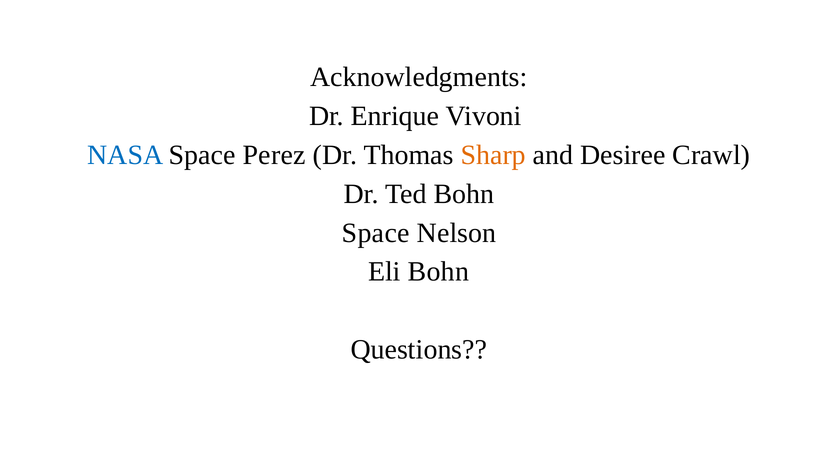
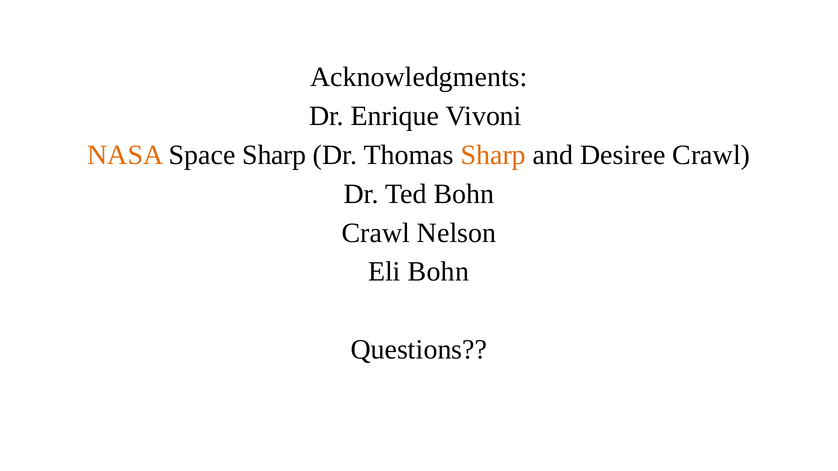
NASA colour: blue -> orange (125, 155)
Space Perez: Perez -> Sharp (274, 155)
Space: Space -> Crawl (376, 233)
